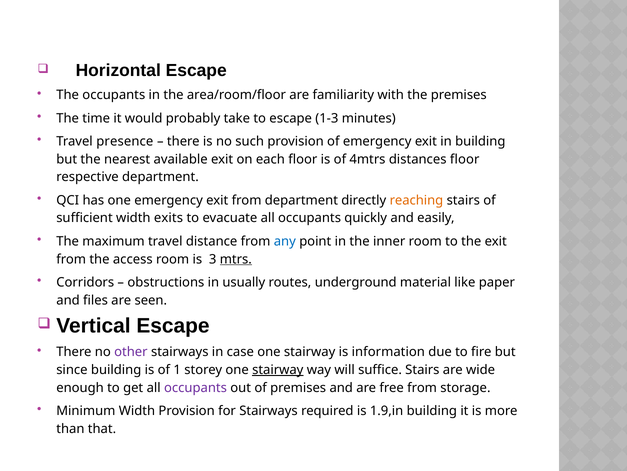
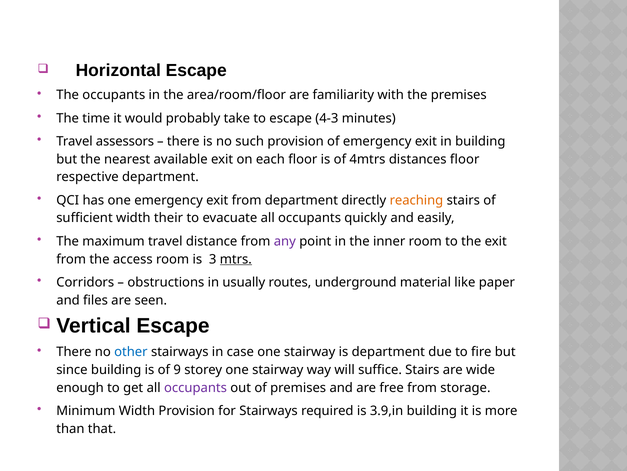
1-3: 1-3 -> 4-3 (327, 118)
presence: presence -> assessors (125, 141)
exits: exits -> their (169, 218)
any colour: blue -> purple (285, 241)
other colour: purple -> blue (131, 351)
is information: information -> department (388, 351)
1: 1 -> 9 (177, 369)
stairway underline: present -> none (278, 369)
1.9,in: 1.9,in -> 3.9,in (387, 410)
